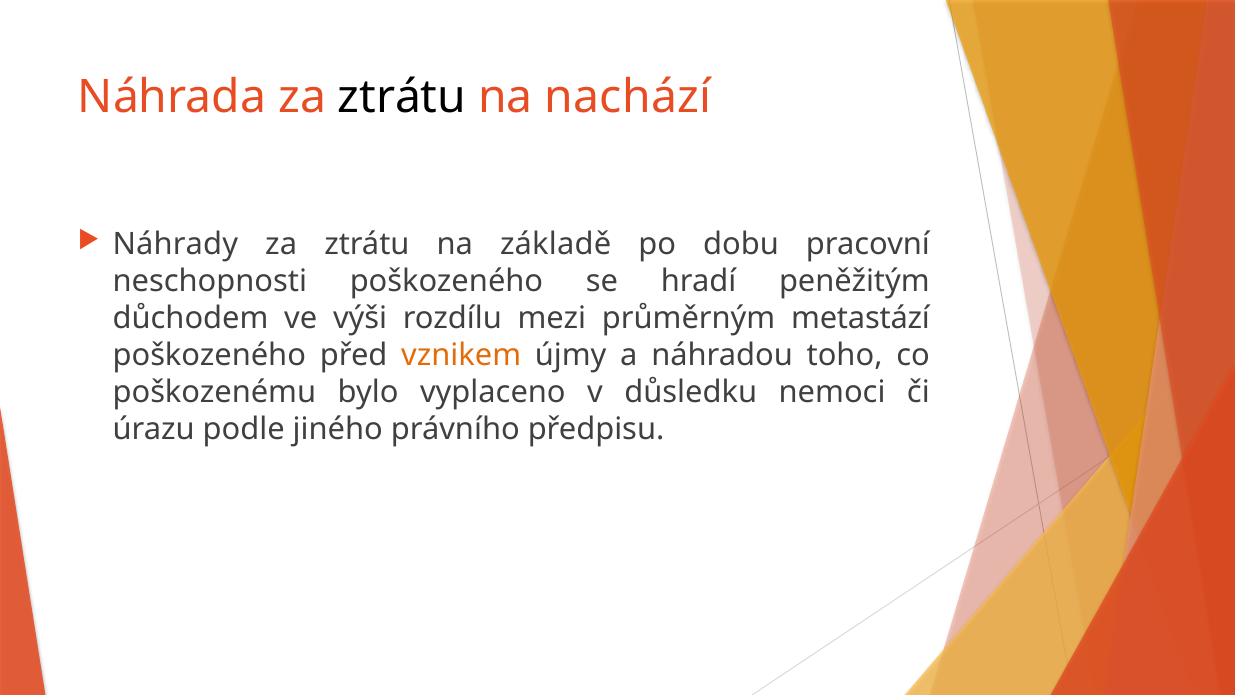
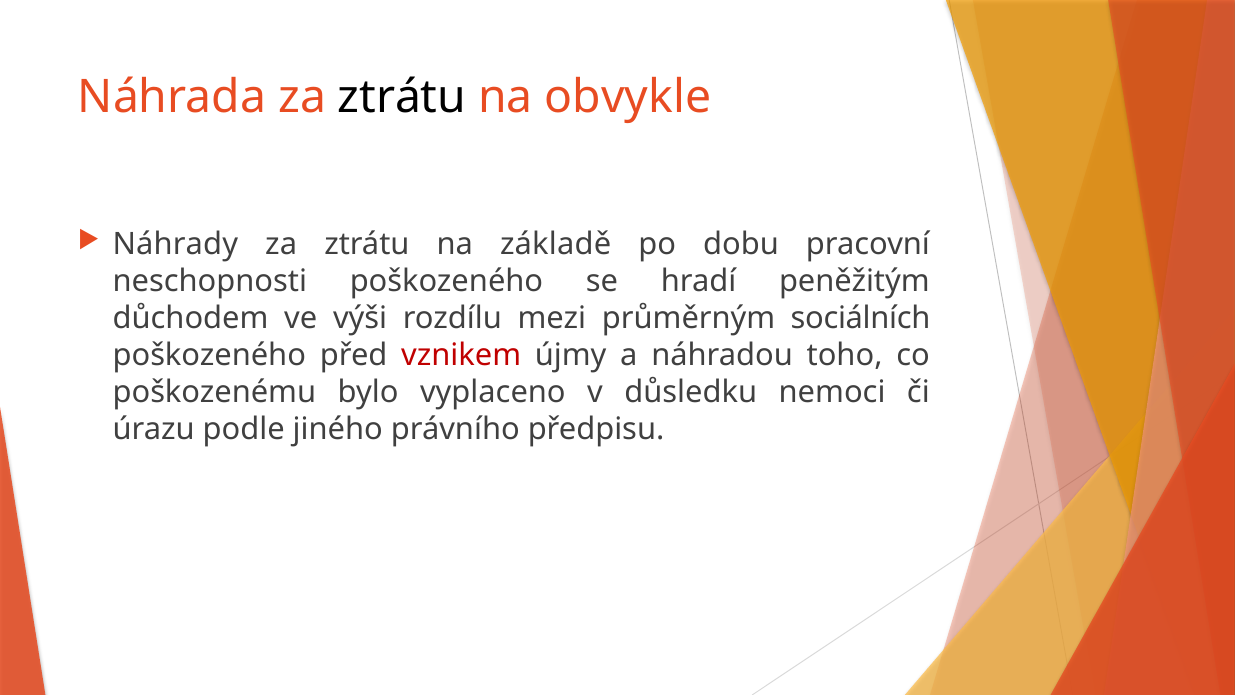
nachází: nachází -> obvykle (628, 97)
metastází: metastází -> sociálních (861, 318)
vznikem colour: orange -> red (461, 355)
